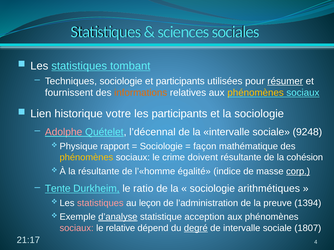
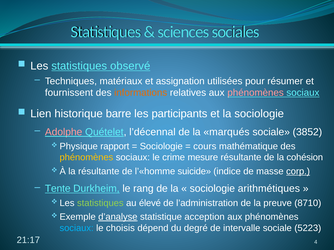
tombant: tombant -> observé (130, 66)
Techniques sociologie: sociologie -> matériaux (121, 81)
et participants: participants -> assignation (180, 81)
résumer underline: present -> none (285, 81)
phénomènes colour: yellow -> pink (256, 93)
votre: votre -> barre (119, 114)
la intervalle: intervalle -> marqués (226, 132)
9248: 9248 -> 3852 (307, 132)
façon: façon -> cours (205, 147)
doivent: doivent -> mesure (203, 158)
égalité: égalité -> suicide (194, 172)
ratio: ratio -> rang (143, 189)
statistiques colour: pink -> light green (100, 203)
leçon: leçon -> élevé (150, 203)
1394: 1394 -> 8710 (308, 203)
sociaux colour: pink -> light blue (77, 228)
relative: relative -> choisis (120, 228)
degré underline: present -> none (196, 228)
1807: 1807 -> 5223 (308, 228)
